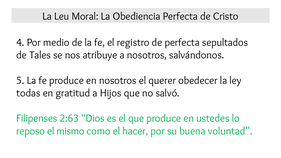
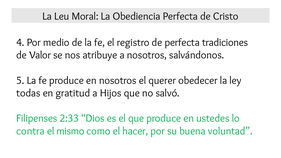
sepultados: sepultados -> tradiciones (225, 42)
Tales: Tales -> Valor (40, 55)
2:63: 2:63 -> 2:33 (69, 118)
reposo: reposo -> contra (30, 131)
